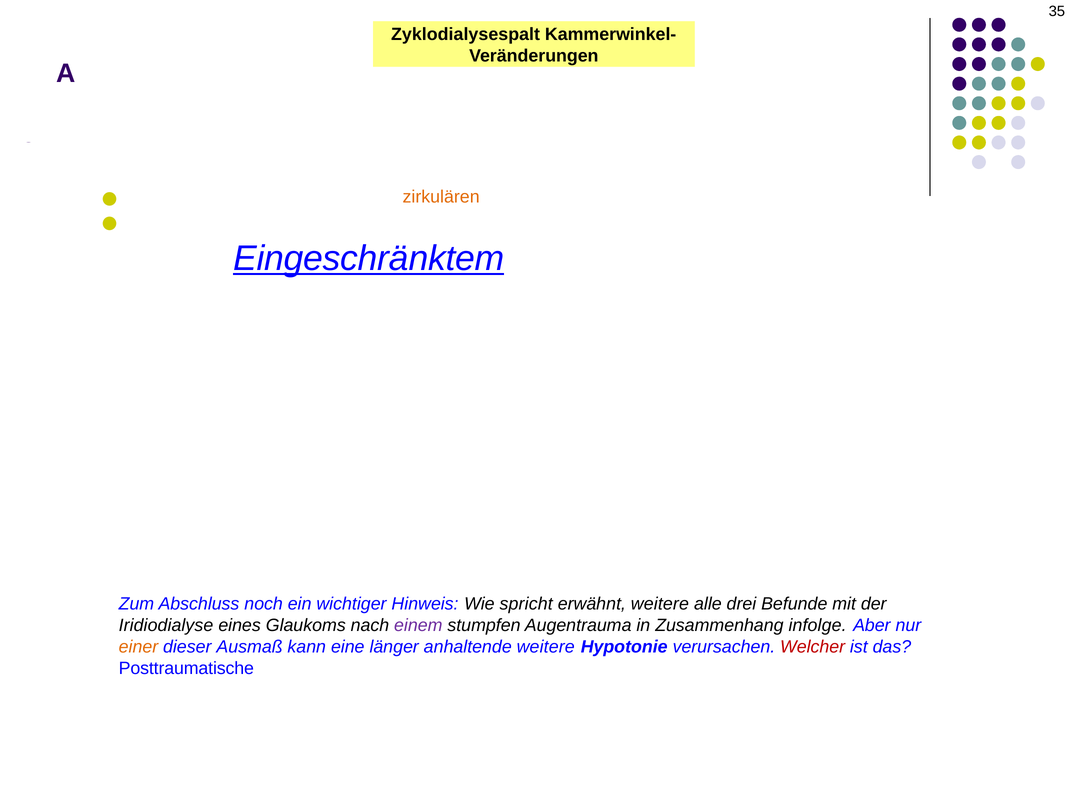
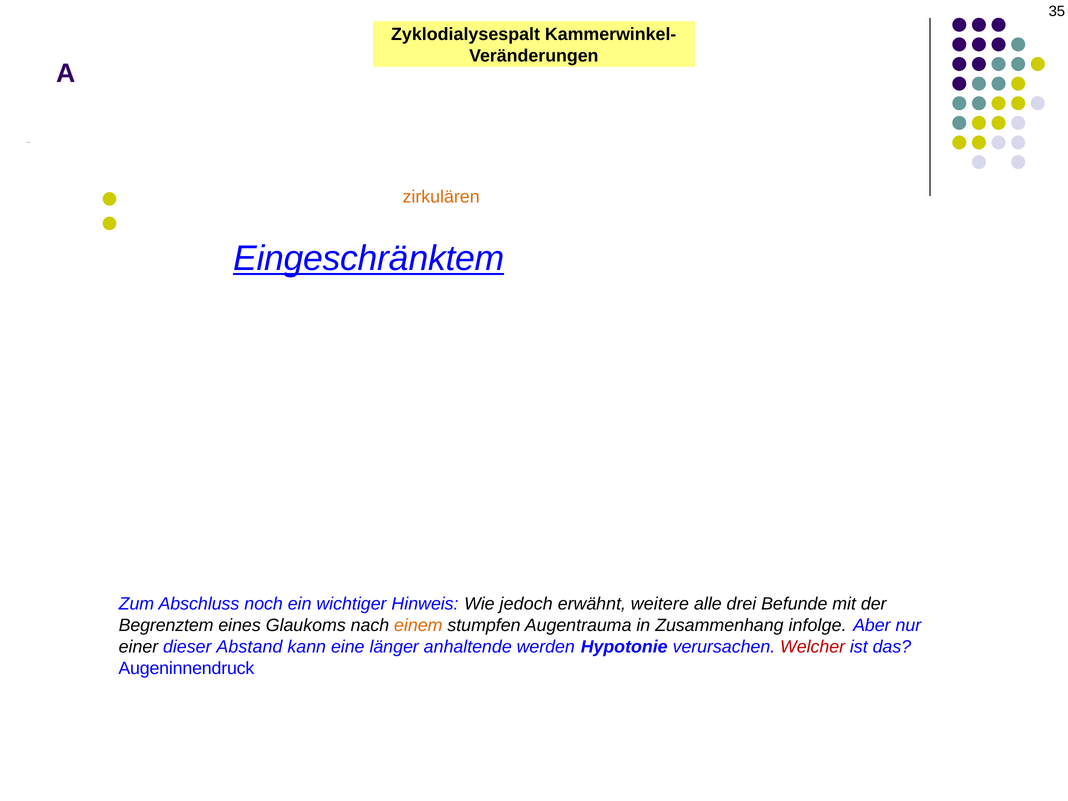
spricht: spricht -> jedoch (526, 604)
Iridiodialyse: Iridiodialyse -> Begrenztem (166, 625)
einem colour: purple -> orange (418, 625)
einer colour: orange -> black (138, 647)
Ausmaß: Ausmaß -> Abstand (249, 647)
anhaltende weitere: weitere -> werden (546, 647)
Posttraumatische: Posttraumatische -> Augeninnendruck (186, 668)
